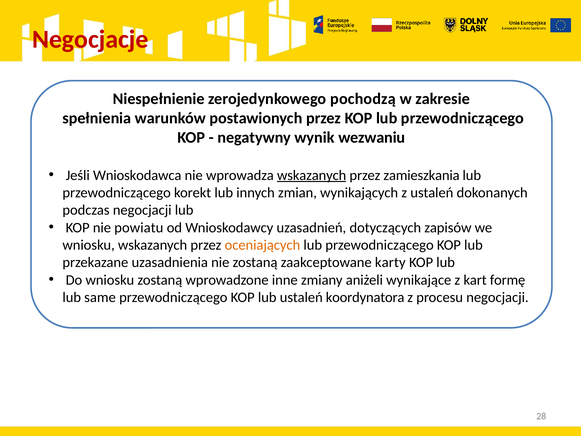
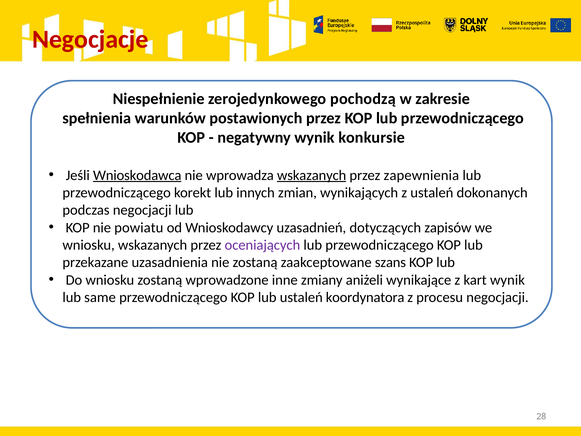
wezwaniu: wezwaniu -> konkursie (372, 137)
Wnioskodawca underline: none -> present (137, 175)
zamieszkania: zamieszkania -> zapewnienia (421, 175)
oceniających colour: orange -> purple (262, 245)
karty: karty -> szans (390, 262)
kart formę: formę -> wynik (507, 280)
